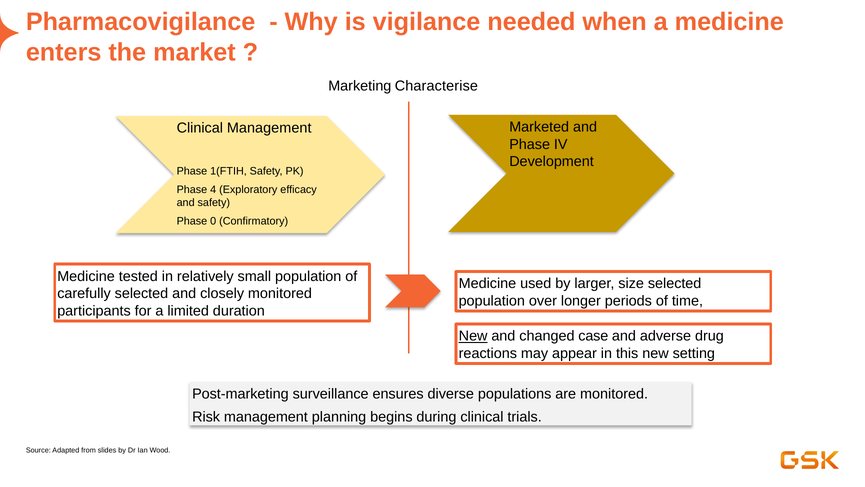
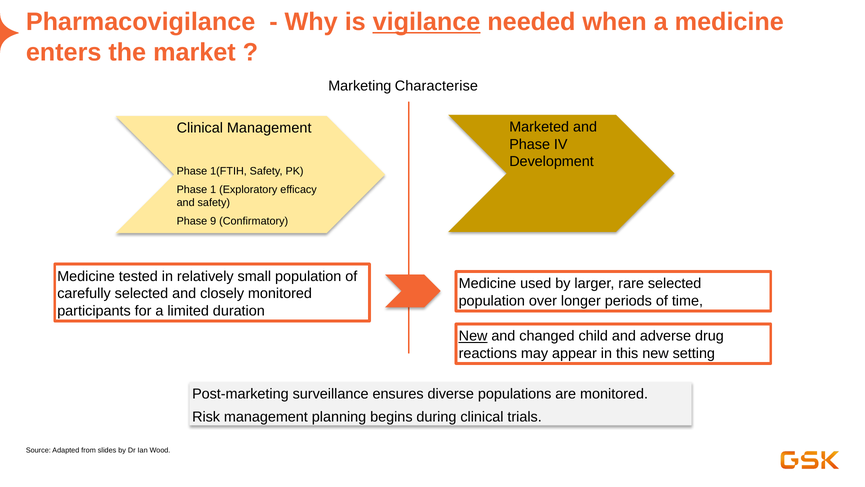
vigilance underline: none -> present (427, 22)
4: 4 -> 1 (213, 189)
0: 0 -> 9 (213, 221)
size: size -> rare (631, 283)
case: case -> child (593, 336)
